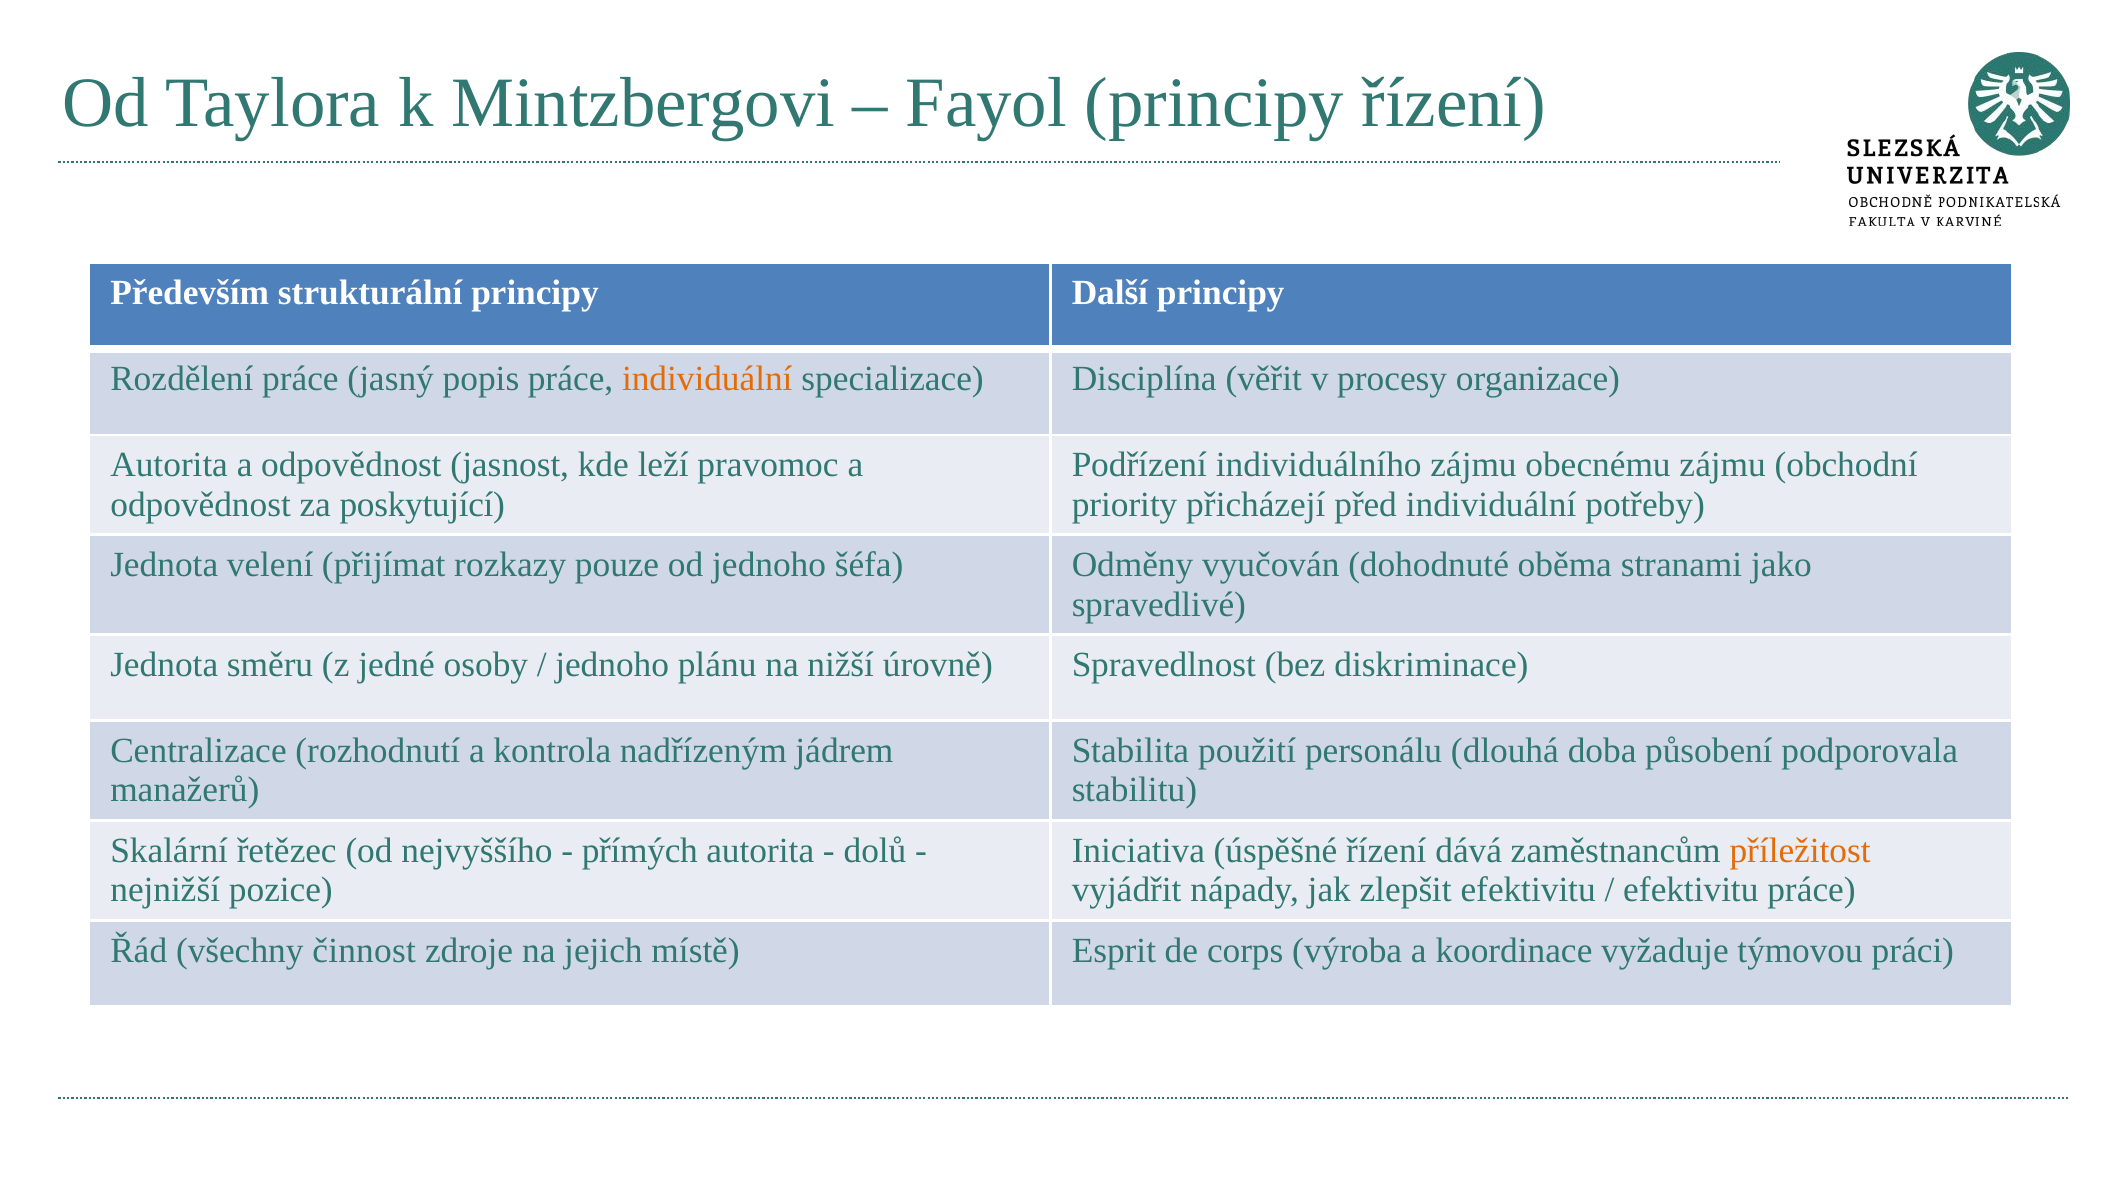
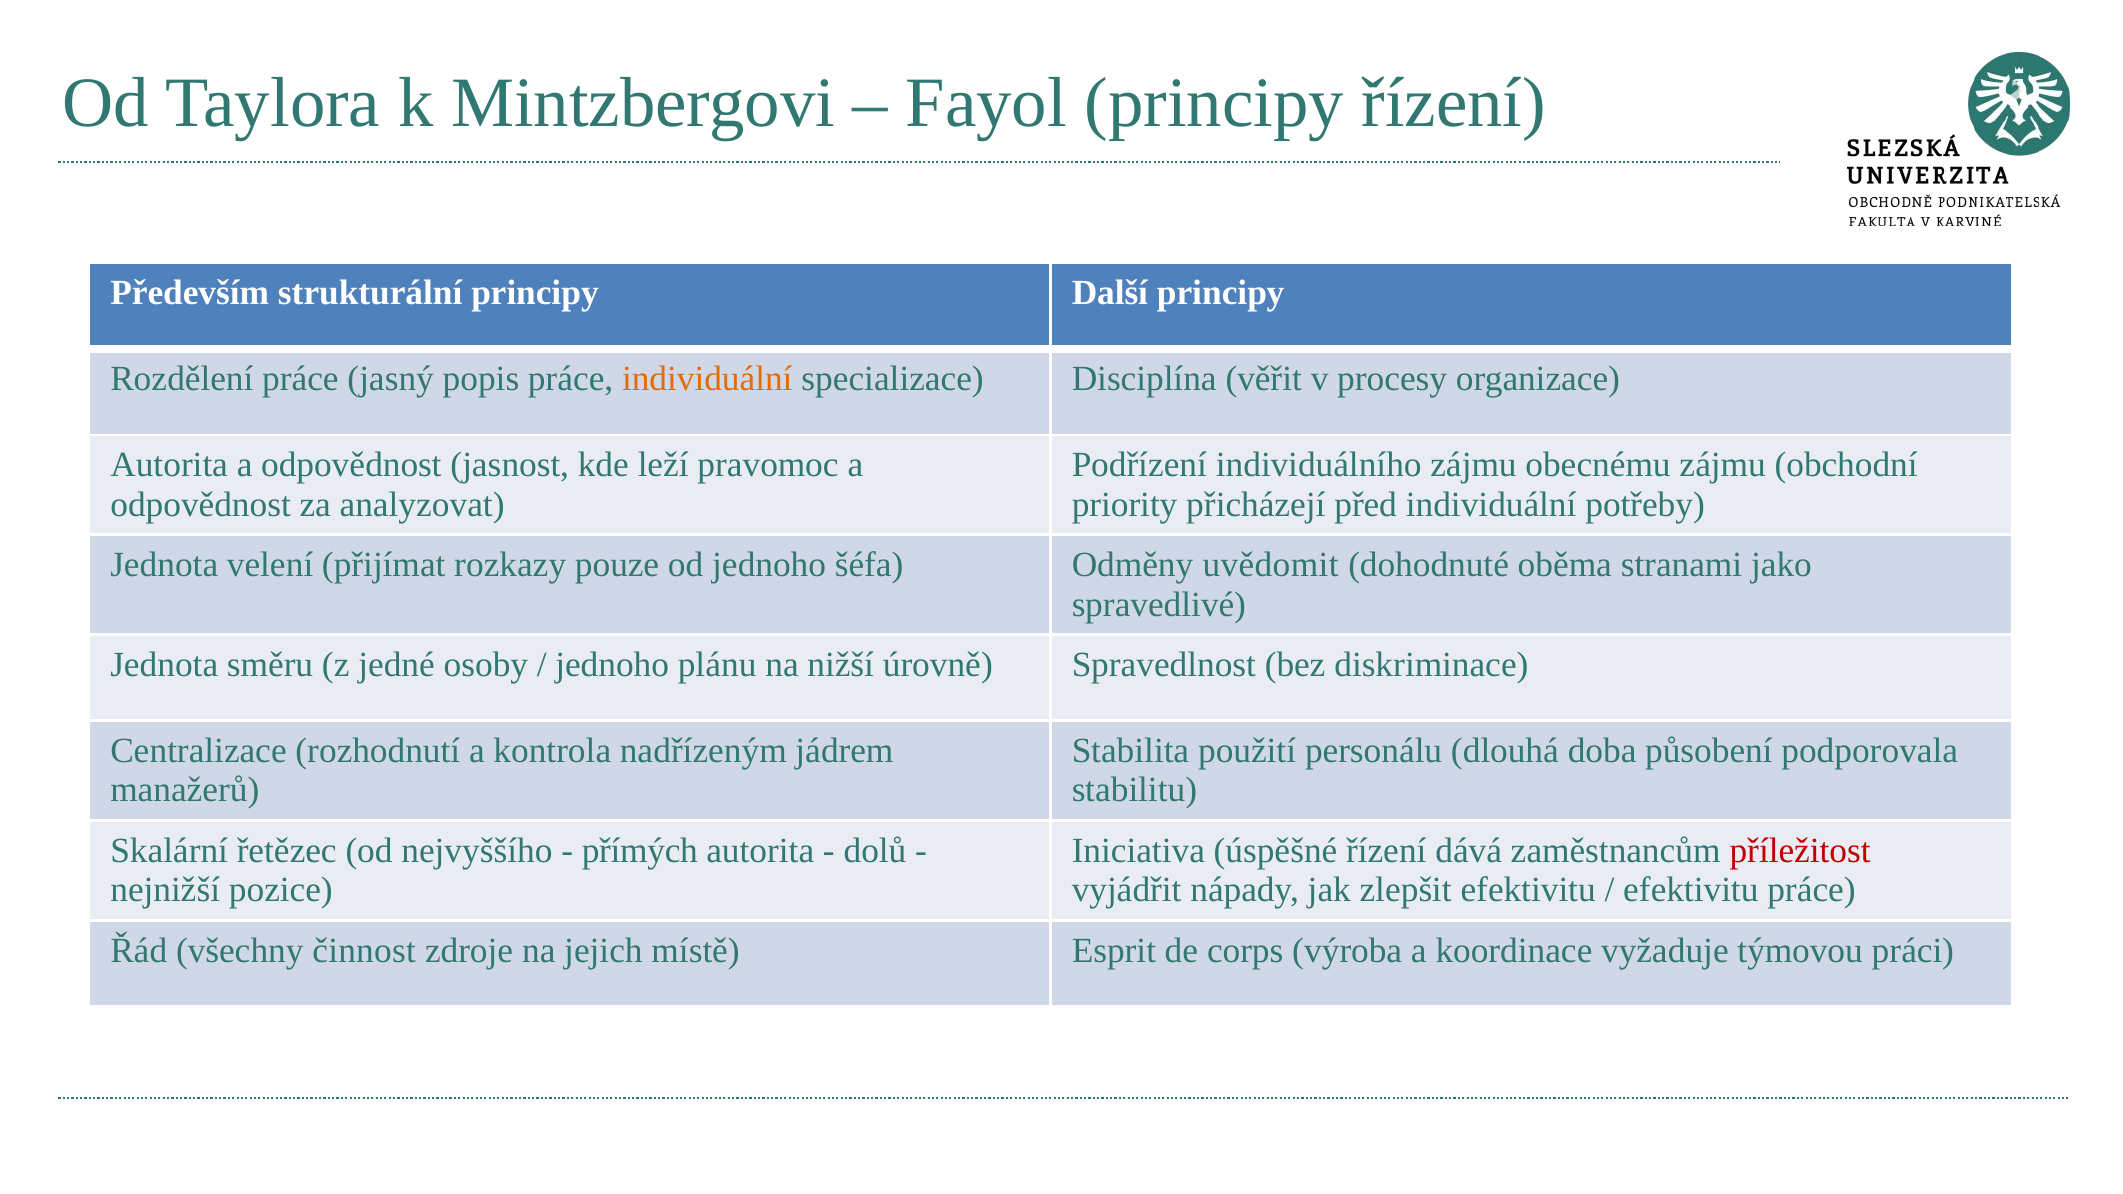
poskytující: poskytující -> analyzovat (422, 505)
vyučován: vyučován -> uvědomit (1271, 565)
příležitost colour: orange -> red (1800, 851)
